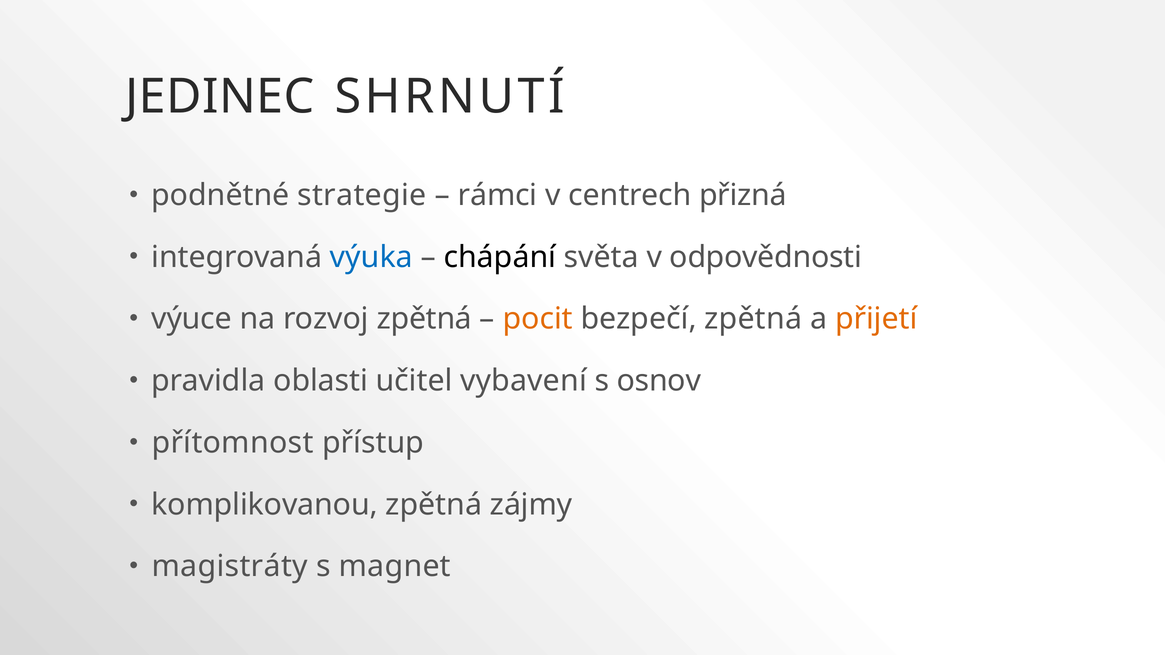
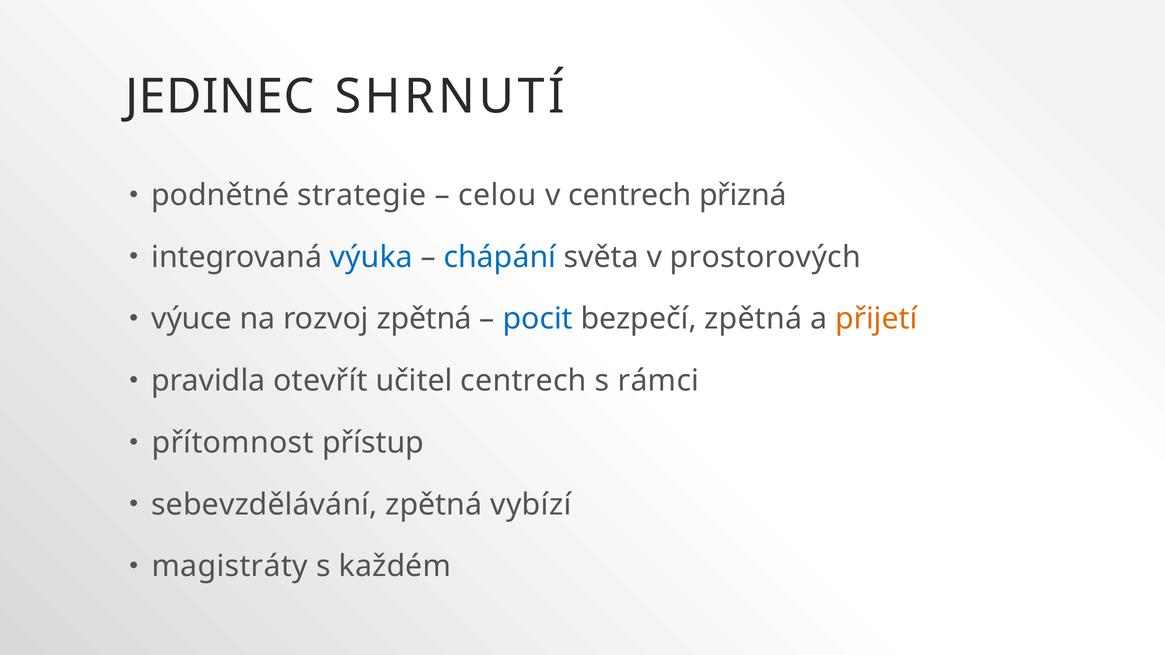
rámci: rámci -> celou (497, 195)
chápání colour: black -> blue (500, 257)
odpovědnosti: odpovědnosti -> prostorových (765, 257)
pocit colour: orange -> blue (538, 319)
oblasti: oblasti -> otevřít (320, 381)
učitel vybavení: vybavení -> centrech (524, 381)
osnov: osnov -> rámci (659, 381)
komplikovanou: komplikovanou -> sebevzdělávání (264, 505)
zájmy: zájmy -> vybízí (531, 505)
magnet: magnet -> každém (395, 567)
